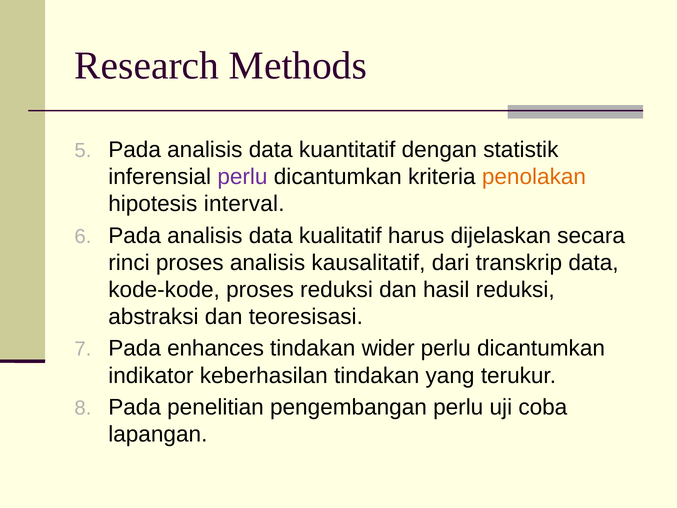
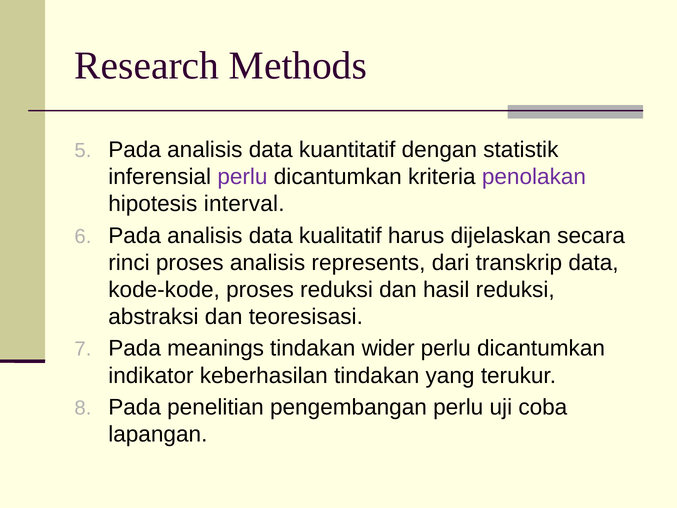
penolakan colour: orange -> purple (534, 177)
kausalitatif: kausalitatif -> represents (368, 263)
enhances: enhances -> meanings (216, 348)
